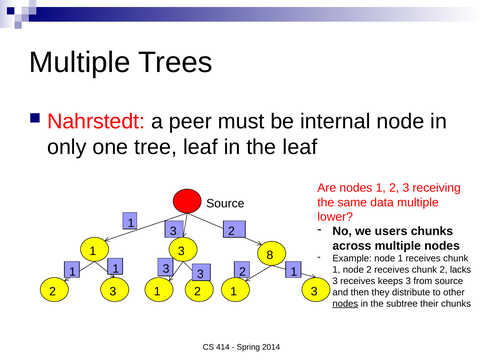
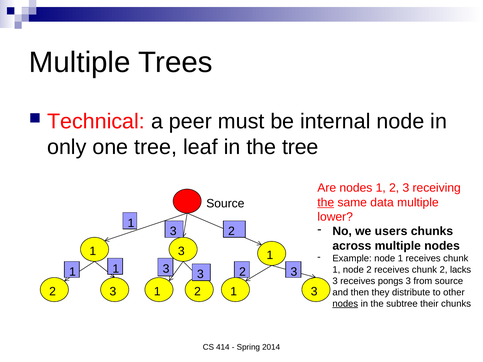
Nahrstedt: Nahrstedt -> Technical (96, 121)
the leaf: leaf -> tree (300, 147)
the underline: none -> present (326, 203)
8: 8 -> 1 (270, 256)
1: 1 -> 3 (294, 272)
keeps: keeps -> pongs (390, 281)
